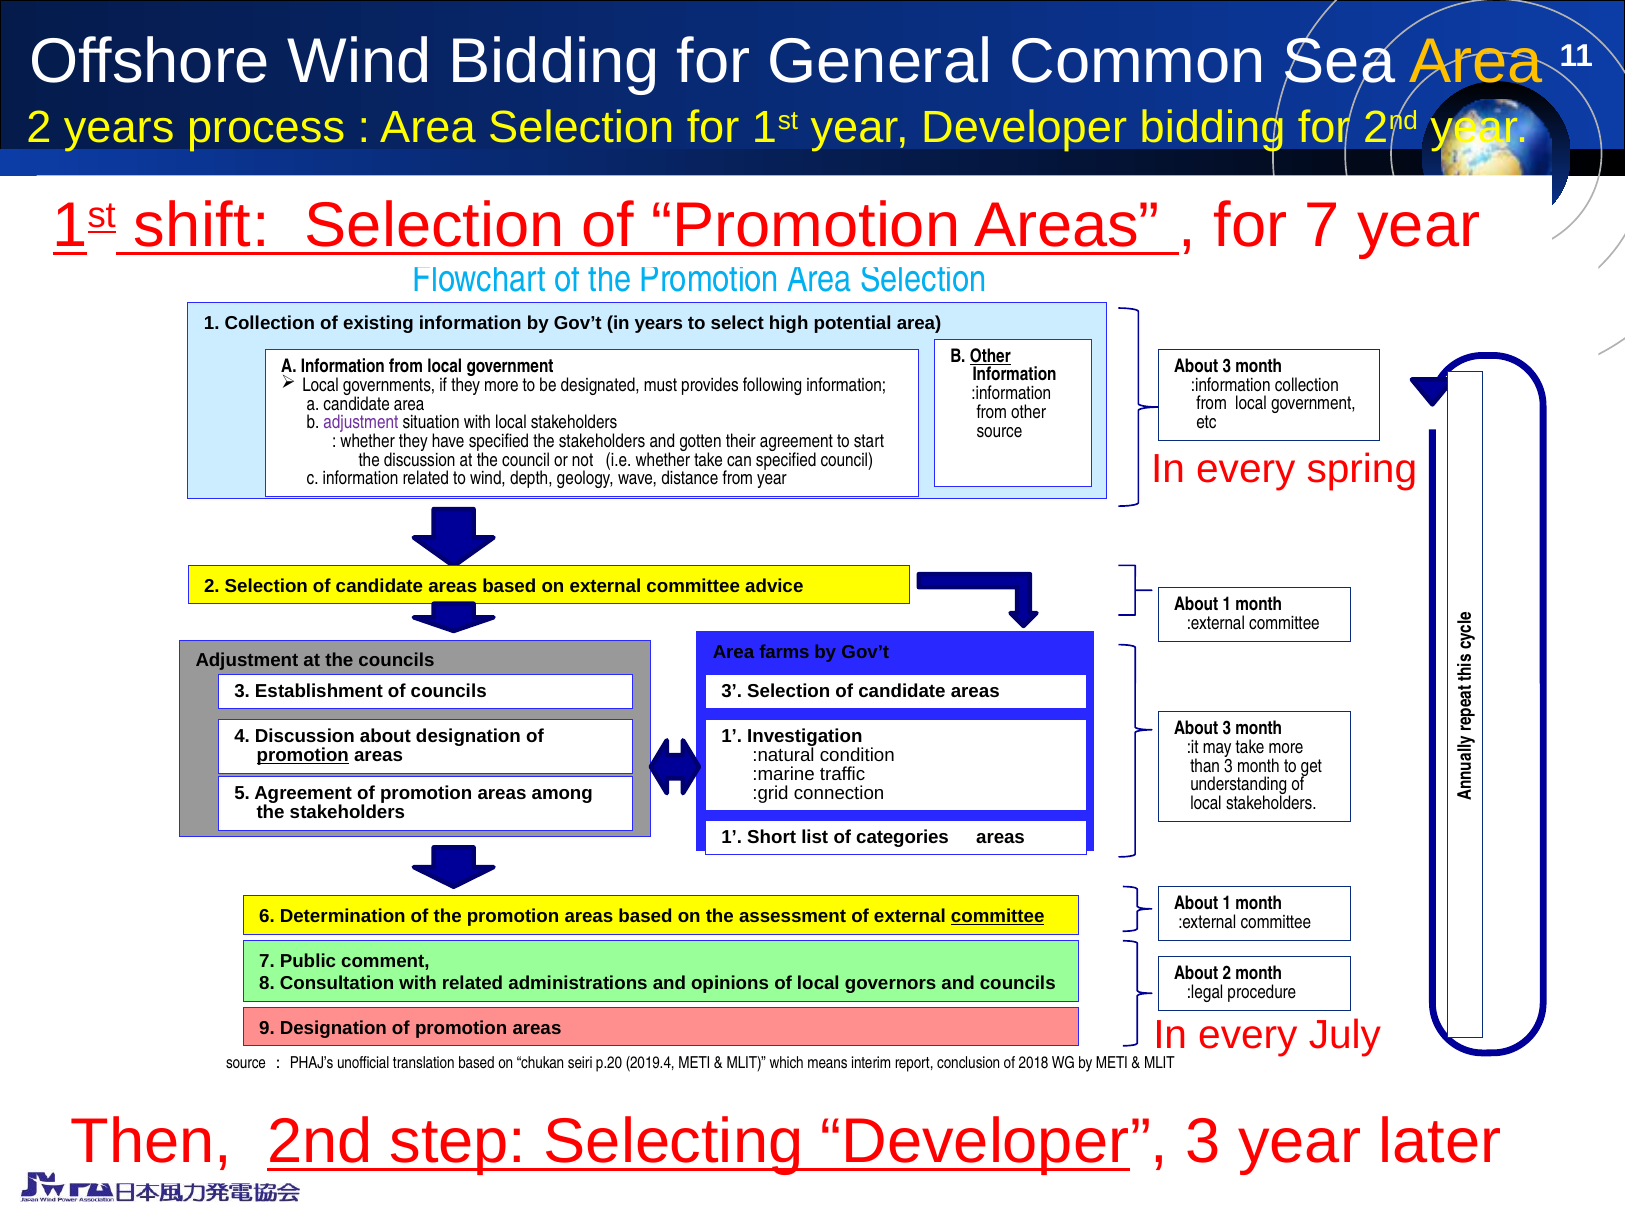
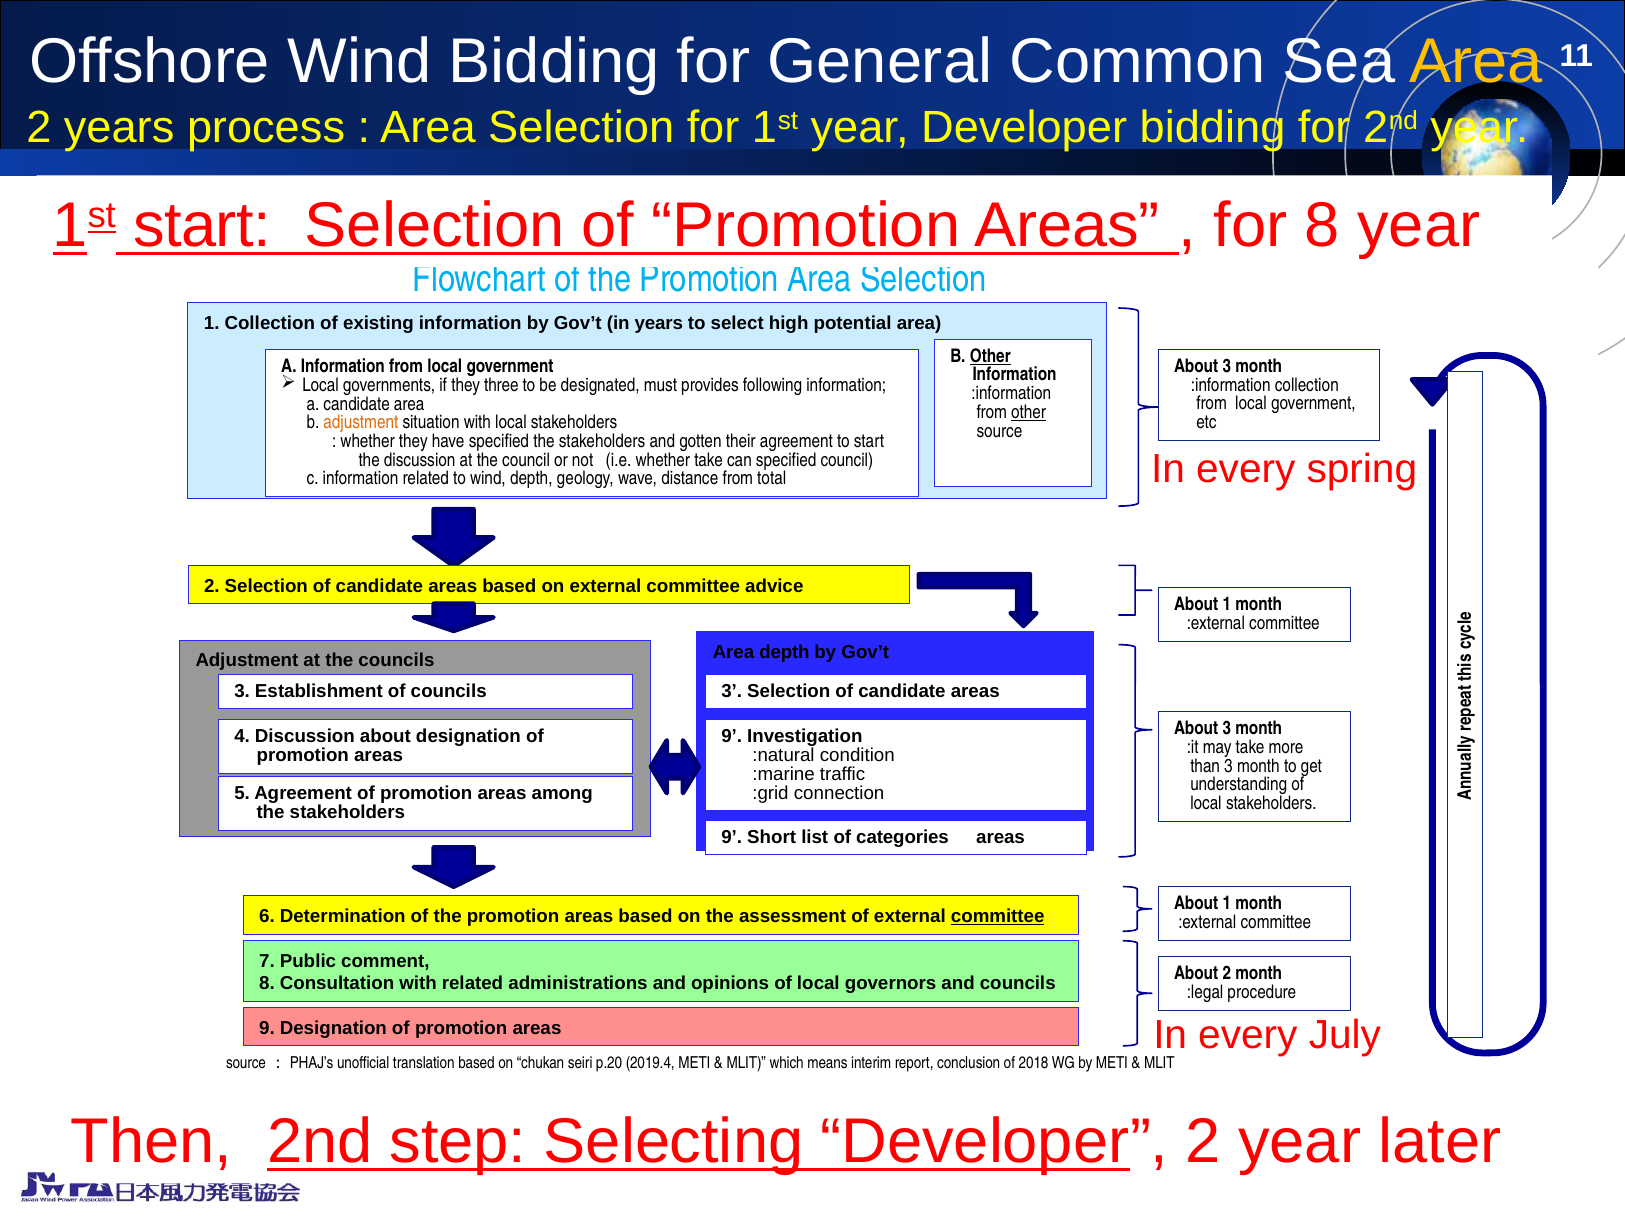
1st shift: shift -> start (202, 226)
for 7: 7 -> 8 (1322, 226)
they more: more -> three (501, 385)
other underline: none -> present (1029, 412)
adjustment colour: purple -> orange (361, 423)
from year: year -> total (772, 479)
Area farms: farms -> depth (784, 653)
1: 1 -> 9 (732, 737)
promotion underline: present -> none (303, 756)
1: 1 -> 9 (732, 838)
Developer 3: 3 -> 2 (1203, 1143)
